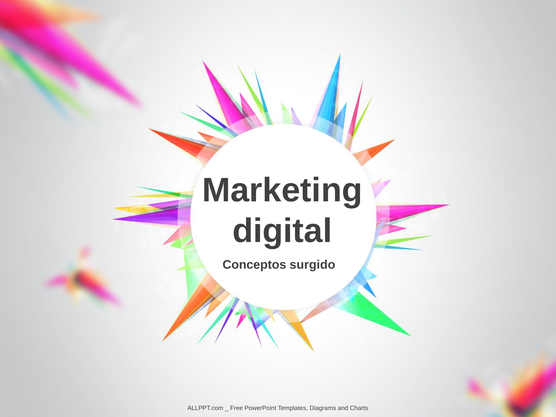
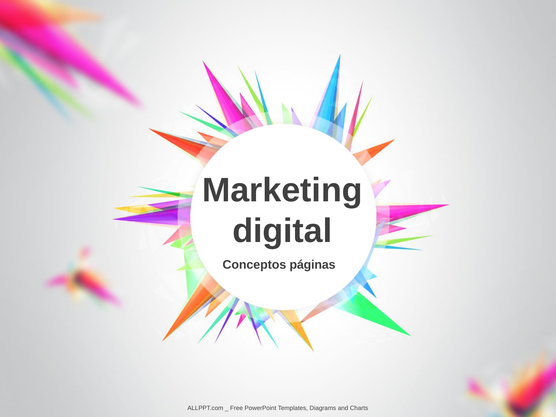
surgido: surgido -> páginas (313, 265)
